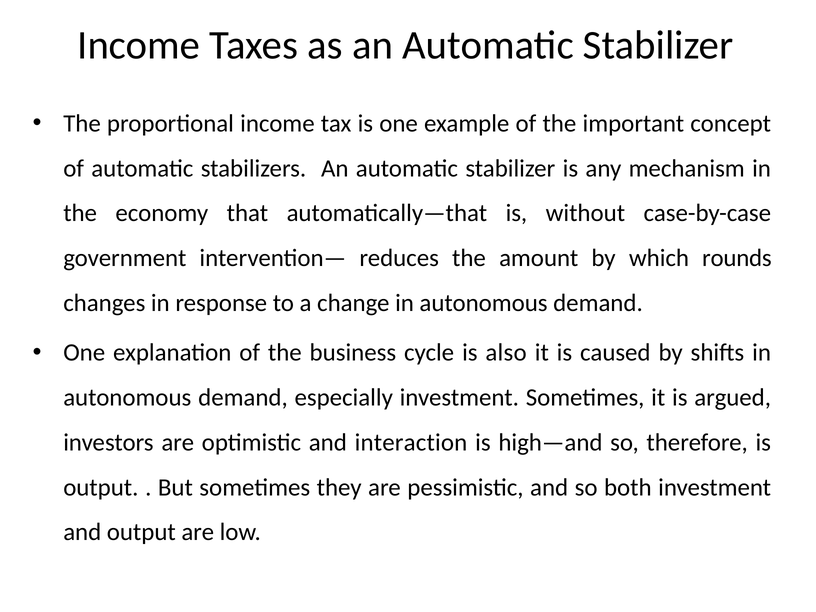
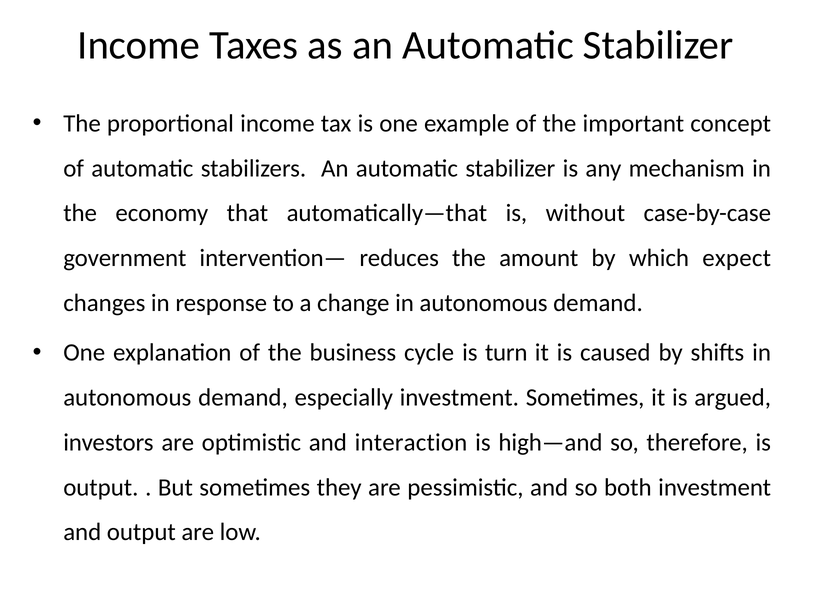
rounds: rounds -> expect (737, 258)
also: also -> turn (506, 353)
